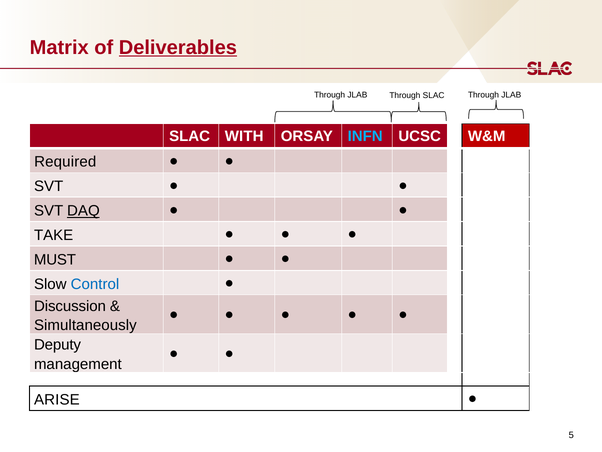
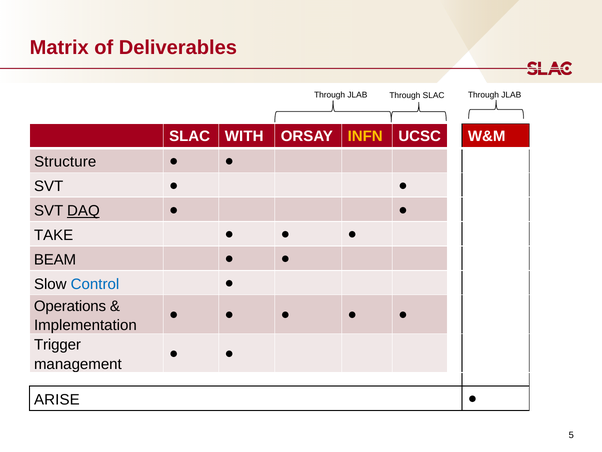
Deliverables underline: present -> none (178, 47)
INFN colour: light blue -> yellow (365, 136)
Required: Required -> Structure (65, 162)
MUST: MUST -> BEAM (55, 259)
Discussion: Discussion -> Operations (70, 306)
Simultaneously: Simultaneously -> Implementation (85, 325)
Deputy: Deputy -> Trigger (57, 344)
